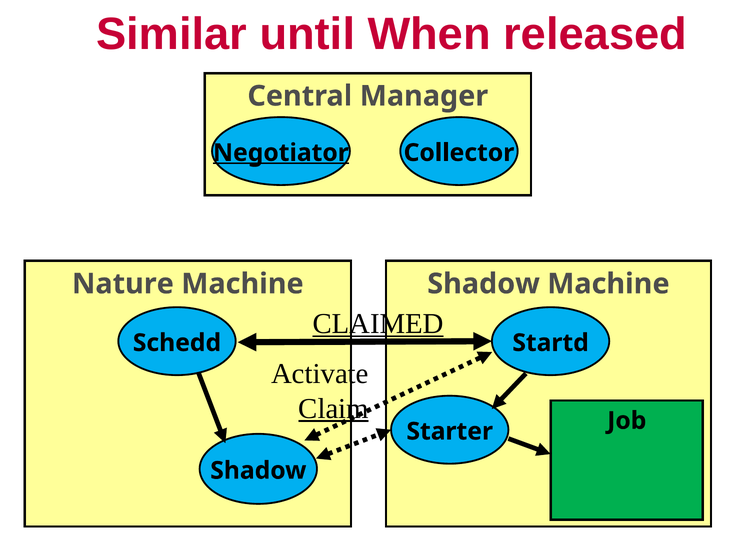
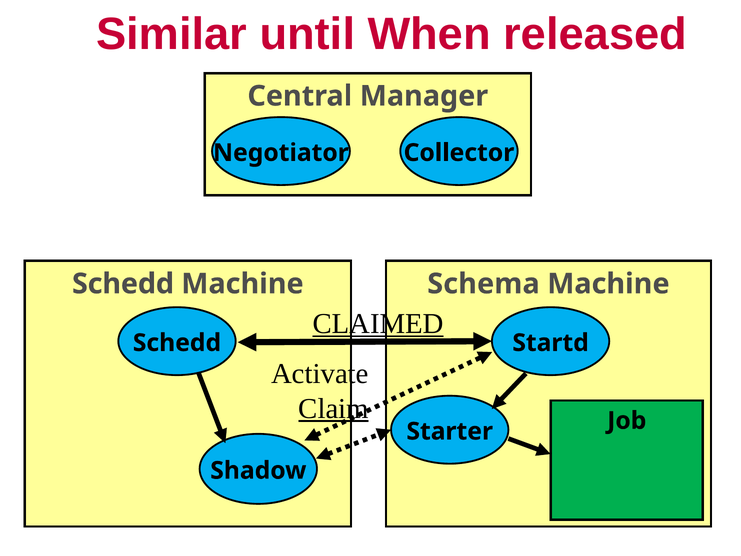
Negotiator underline: present -> none (281, 153)
Nature: Nature -> Schedd (123, 284)
Shadow: Shadow -> Schema (483, 284)
